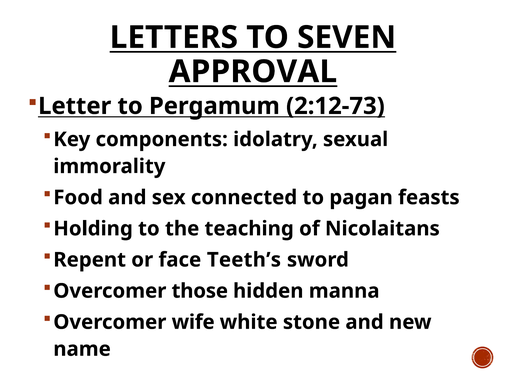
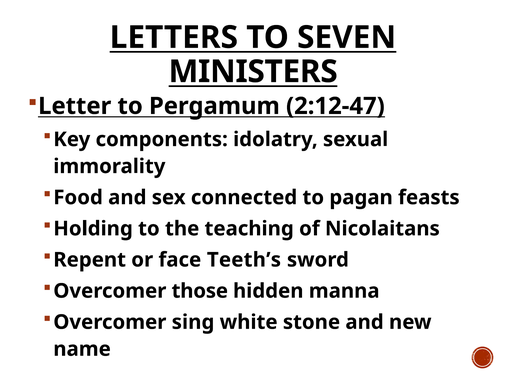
APPROVAL: APPROVAL -> MINISTERS (253, 72)
2:12-73: 2:12-73 -> 2:12-47 (335, 106)
wife: wife -> sing (193, 322)
